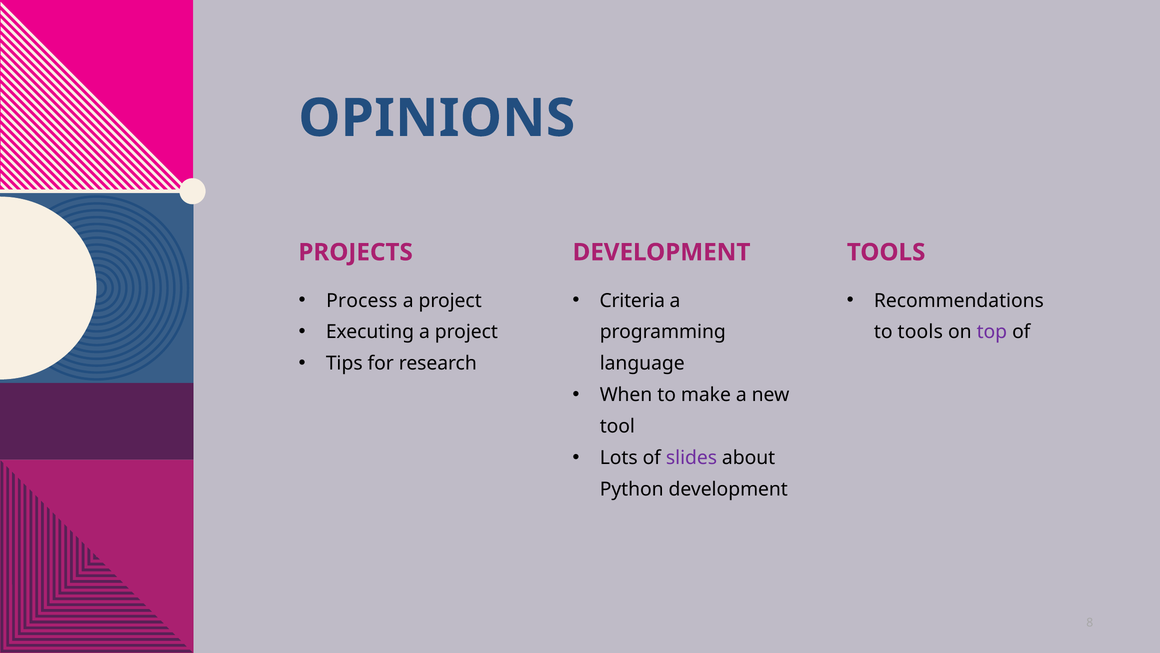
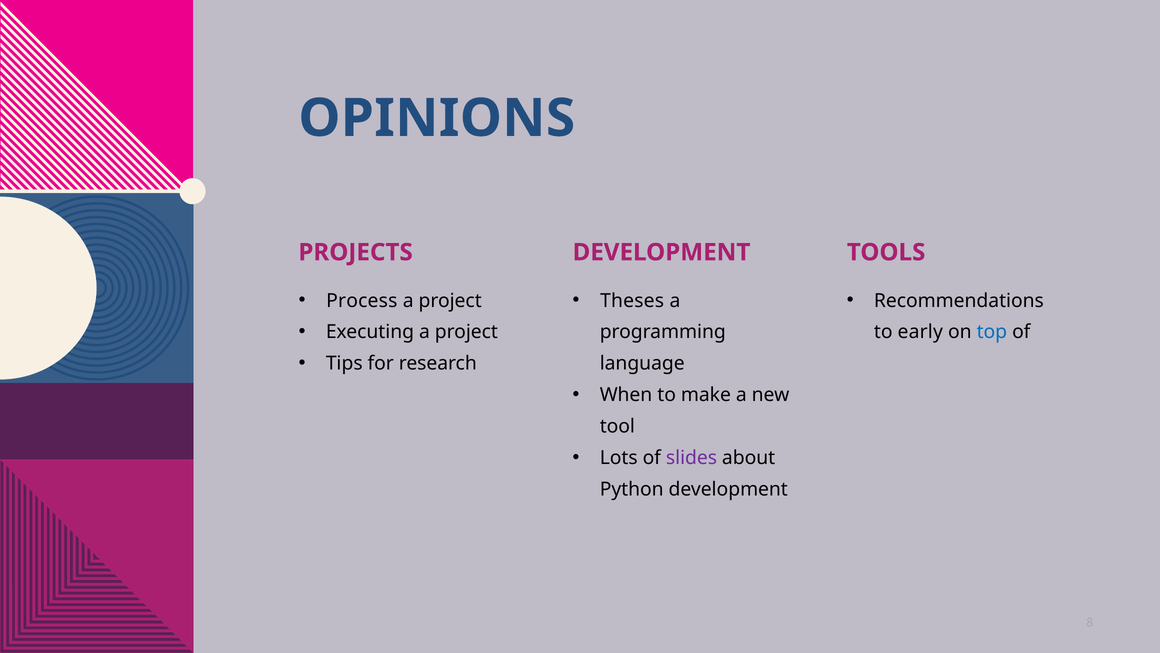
Criteria: Criteria -> Theses (632, 300)
to tools: tools -> early (920, 332)
top colour: purple -> blue (992, 332)
